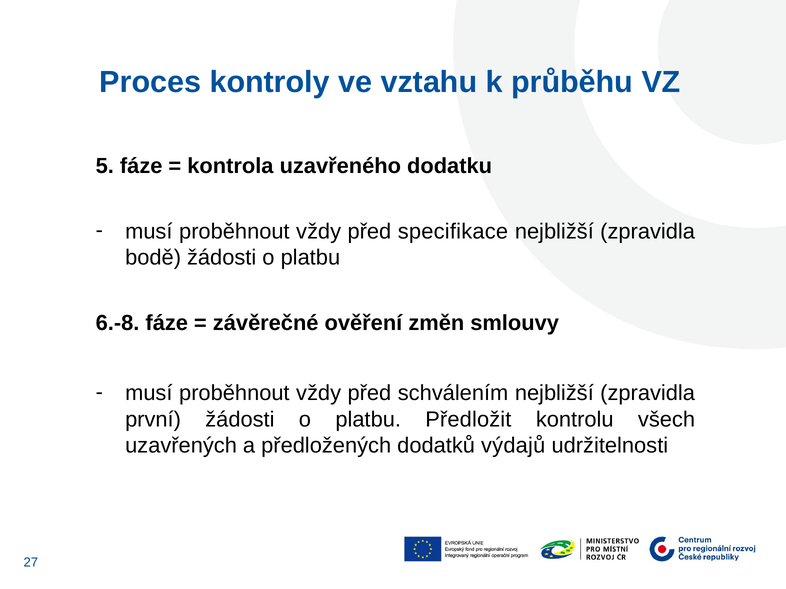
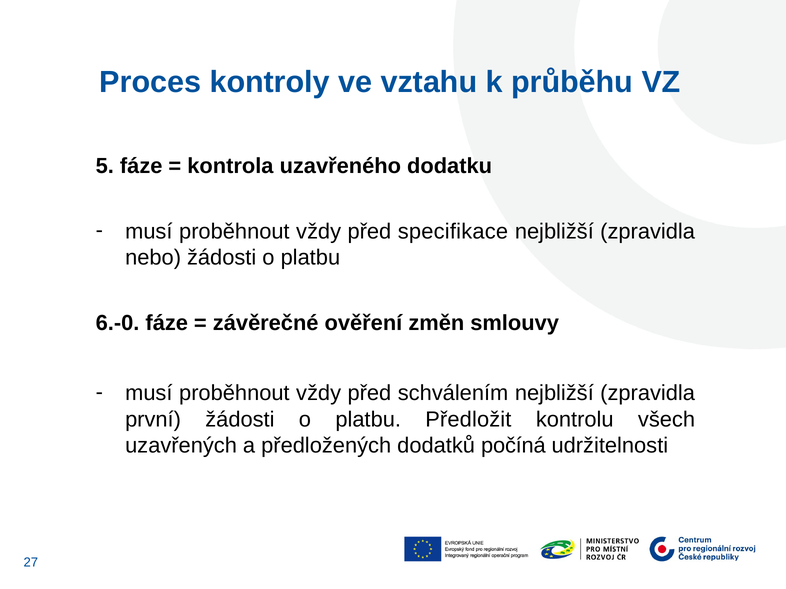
bodě: bodě -> nebo (153, 258)
6.-8: 6.-8 -> 6.-0 (118, 323)
výdajů: výdajů -> počíná (513, 446)
